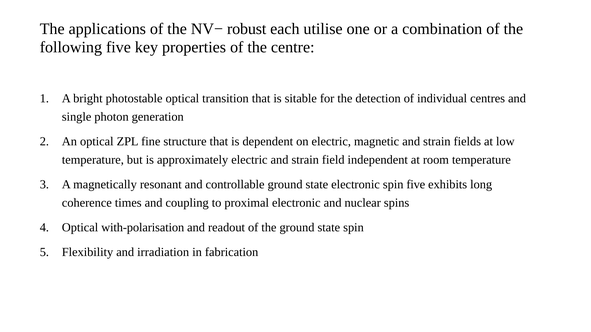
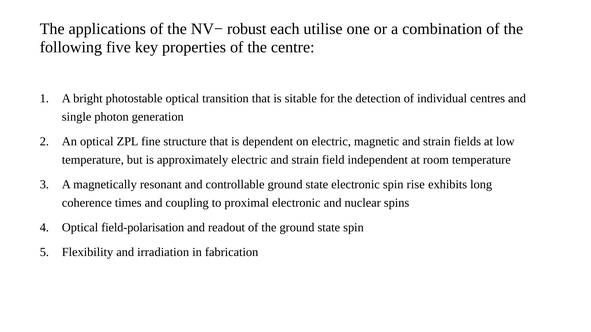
spin five: five -> rise (416, 185)
with-polarisation: with-polarisation -> field-polarisation (143, 228)
